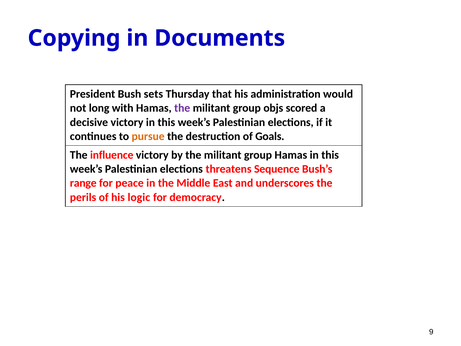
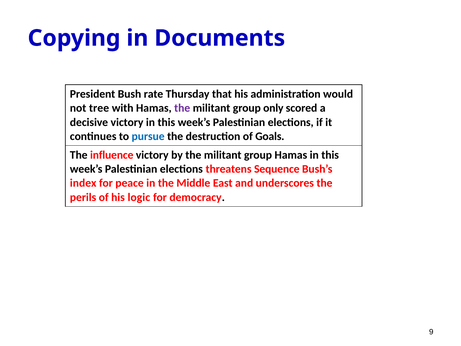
sets: sets -> rate (154, 94)
long: long -> tree (99, 108)
objs: objs -> only (273, 108)
pursue colour: orange -> blue (148, 136)
range: range -> index (83, 183)
